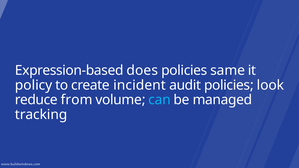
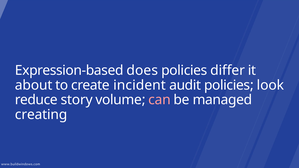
same: same -> differ (228, 70)
policy: policy -> about (34, 85)
from: from -> story (77, 100)
can colour: light blue -> pink (160, 100)
tracking: tracking -> creating (41, 115)
